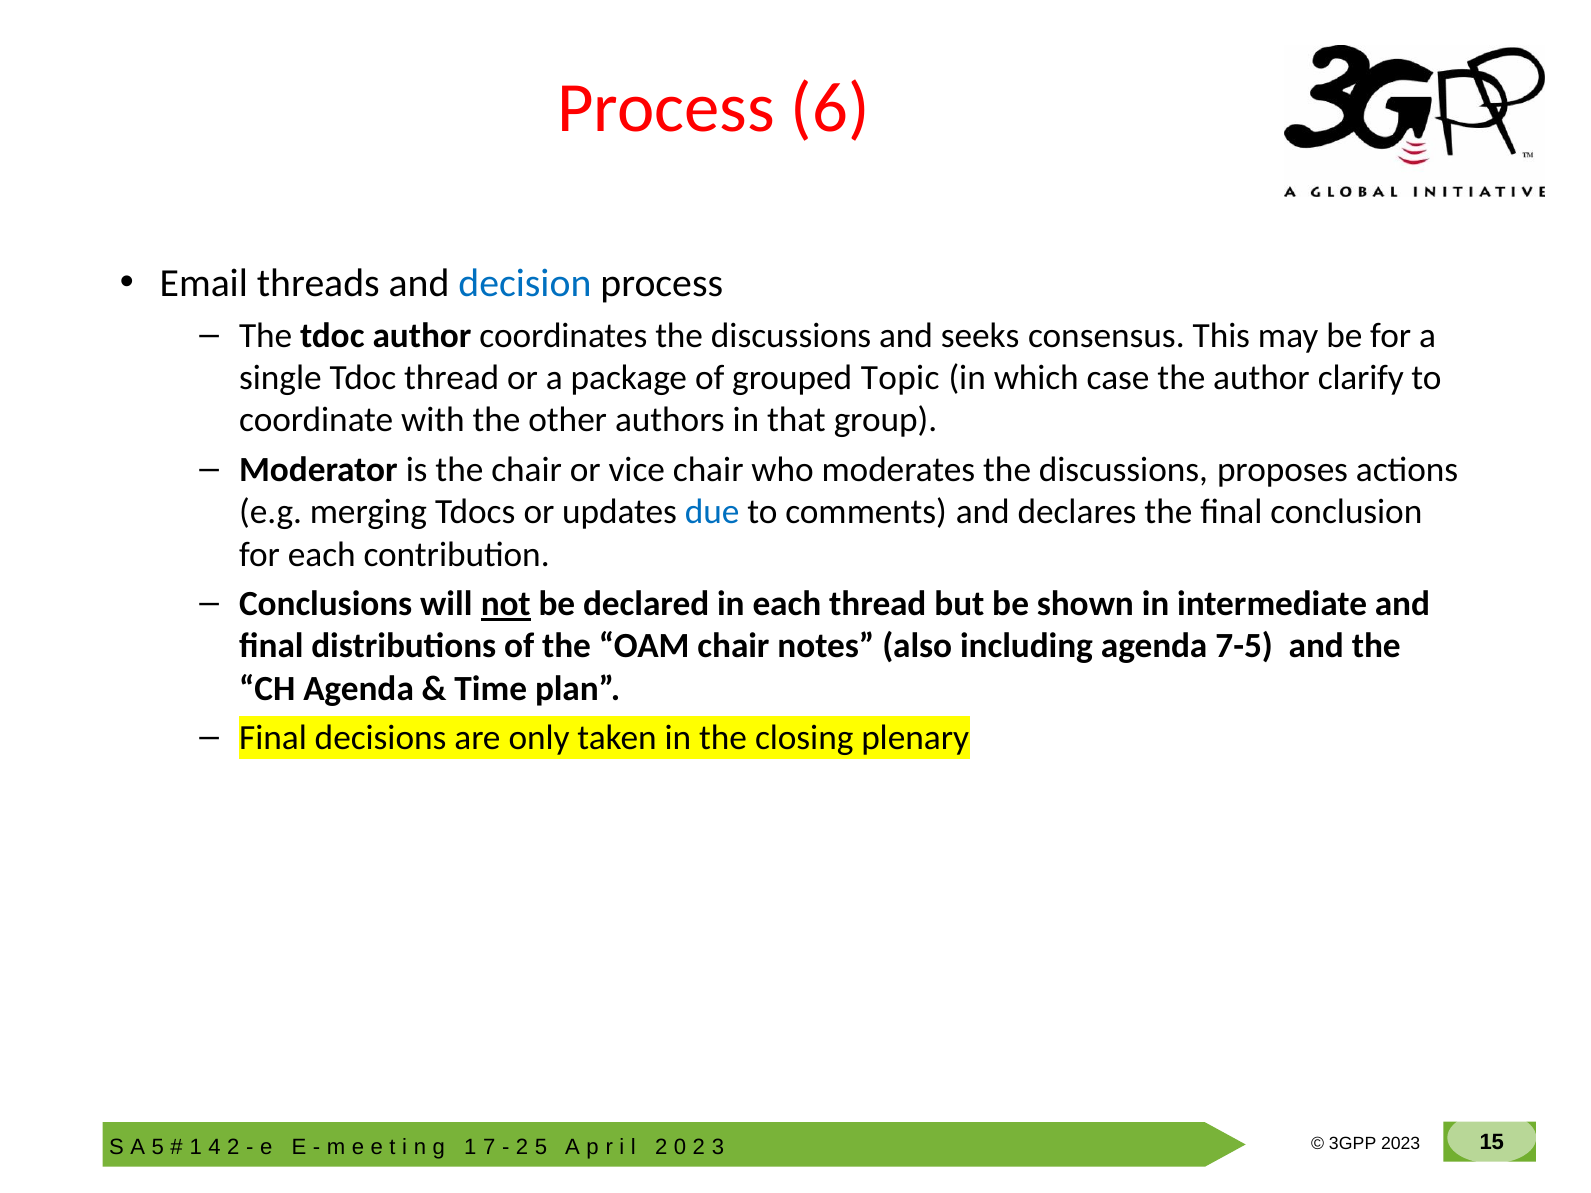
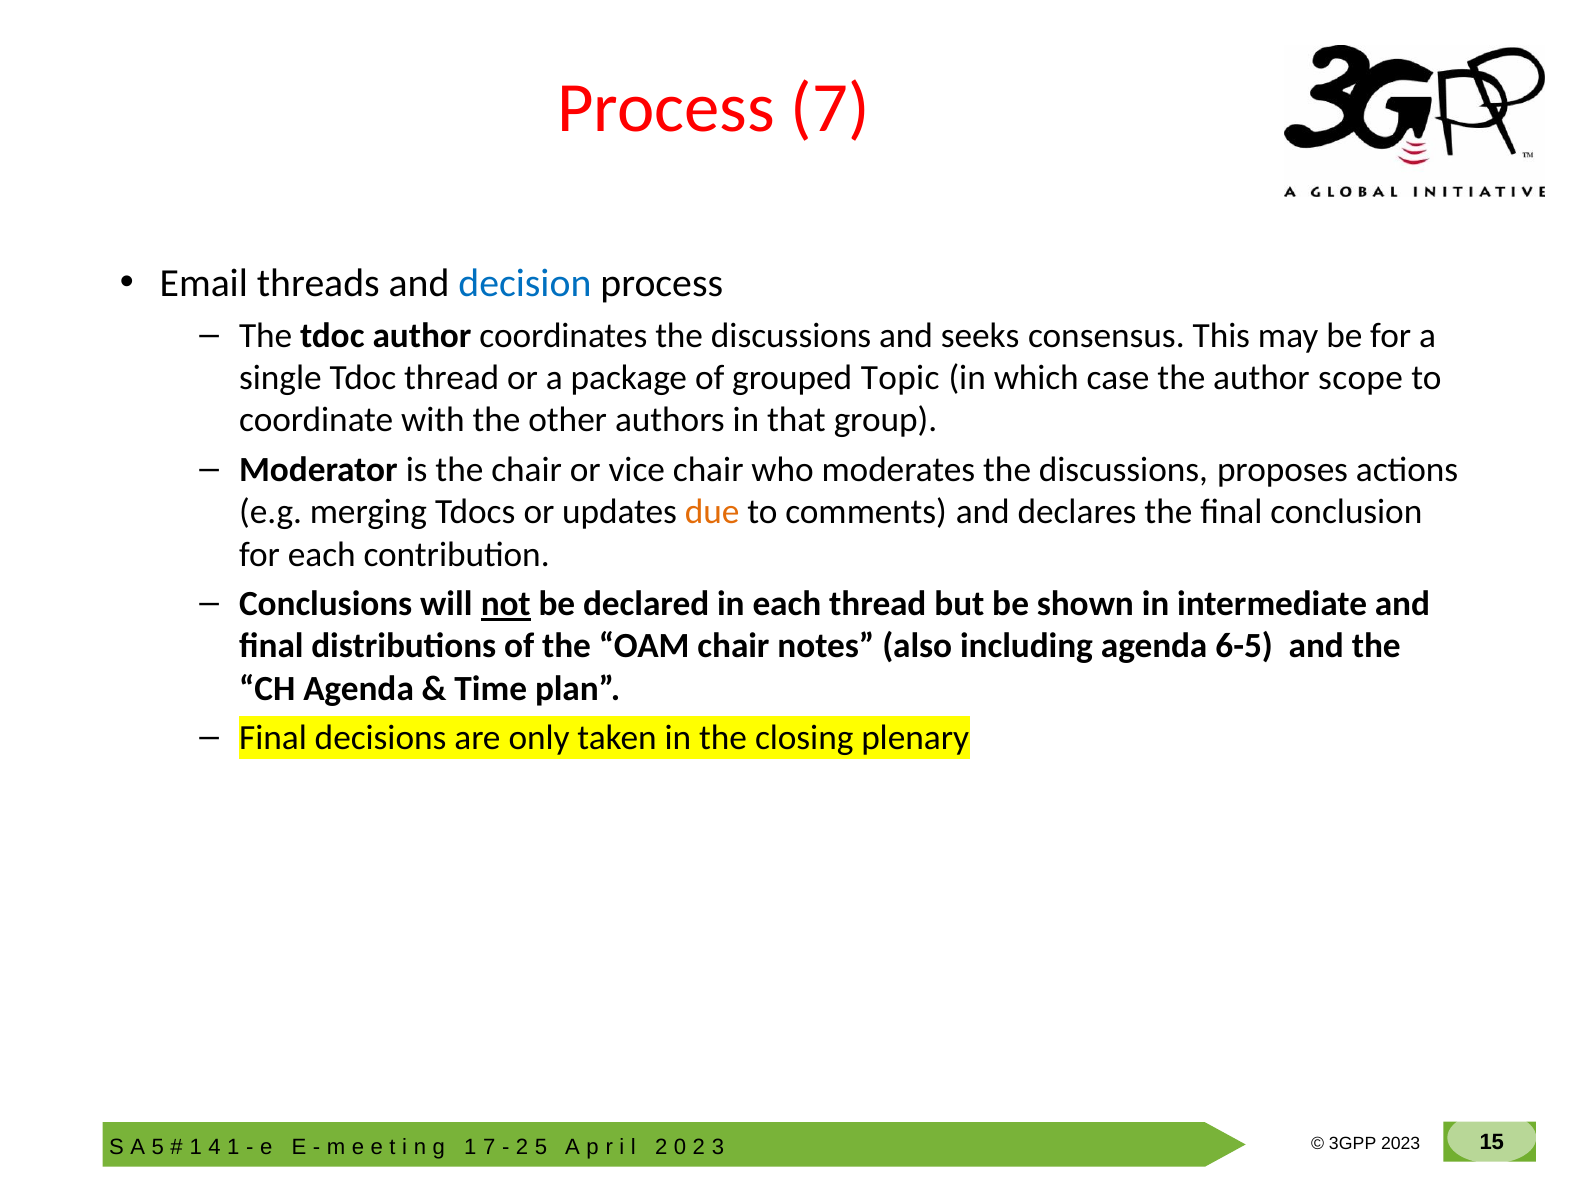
Process 6: 6 -> 7 (830, 108)
clarify: clarify -> scope (1361, 378)
due colour: blue -> orange (712, 512)
7-5: 7-5 -> 6-5 (1244, 646)
2: 2 -> 1 (233, 1147)
